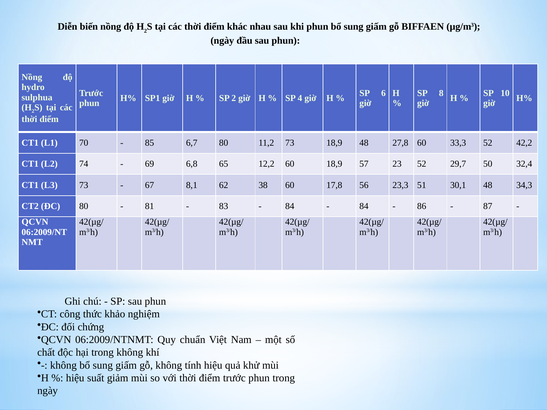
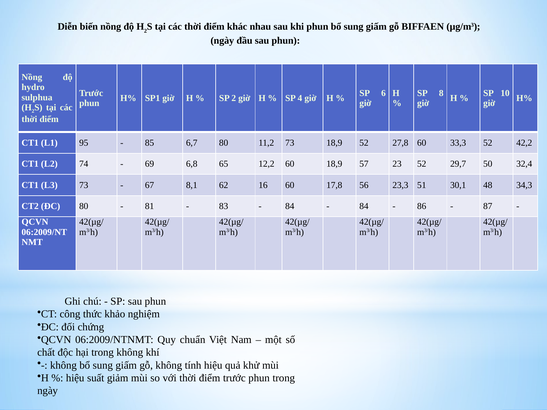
70: 70 -> 95 (84, 143)
18,9 48: 48 -> 52 (364, 143)
38: 38 -> 16 (263, 185)
